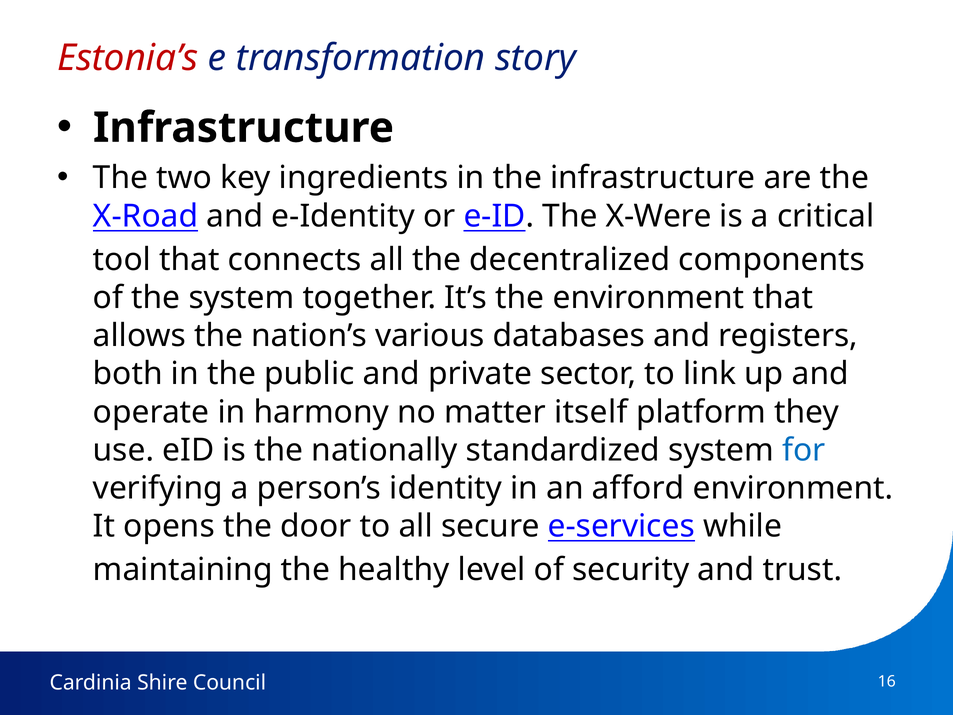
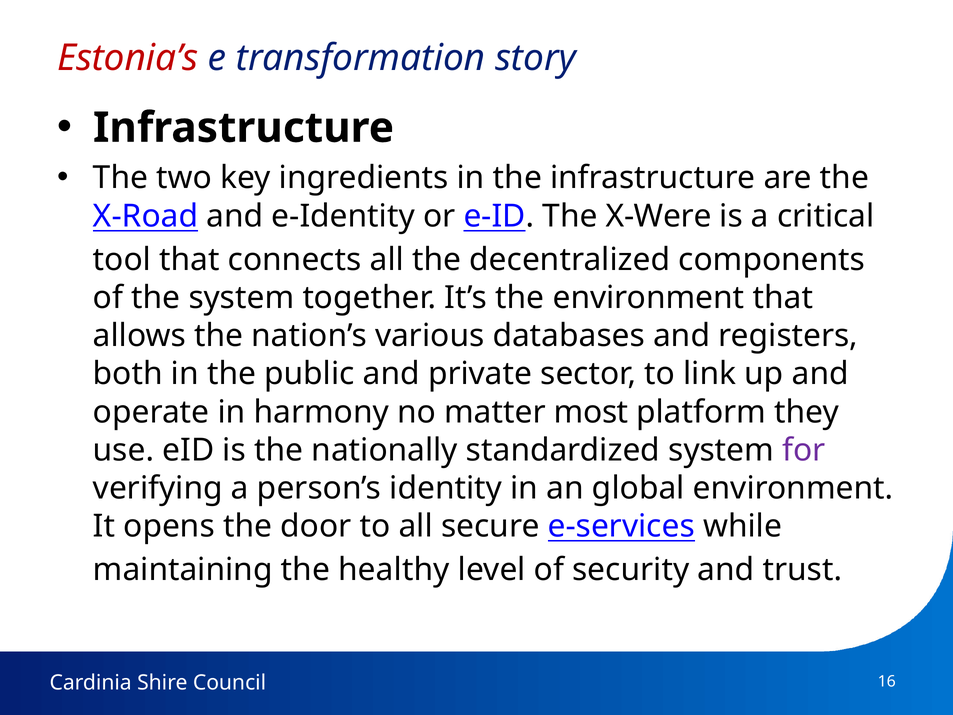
itself: itself -> most (591, 412)
for colour: blue -> purple (804, 450)
afford: afford -> global (638, 488)
